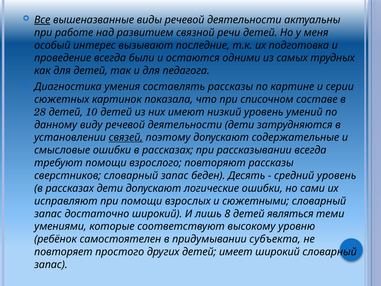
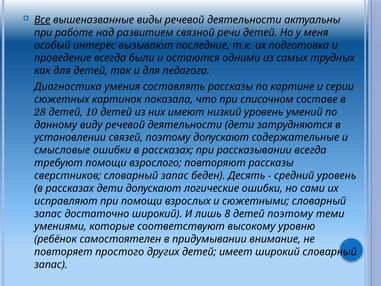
связей underline: present -> none (126, 137)
детей являться: являться -> поэтому (290, 214)
субъекта: субъекта -> внимание (275, 239)
